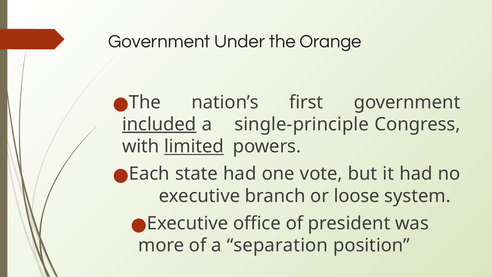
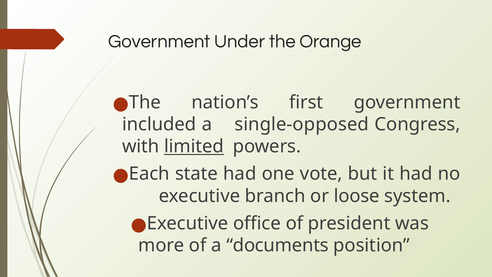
included underline: present -> none (159, 124)
single-principle: single-principle -> single-opposed (302, 124)
separation: separation -> documents (278, 245)
